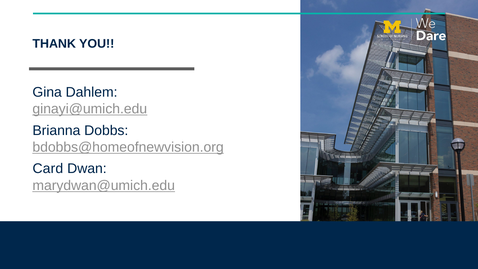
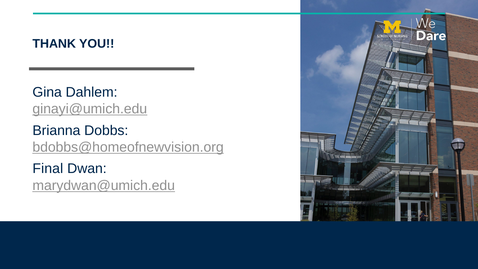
Card: Card -> Final (48, 169)
